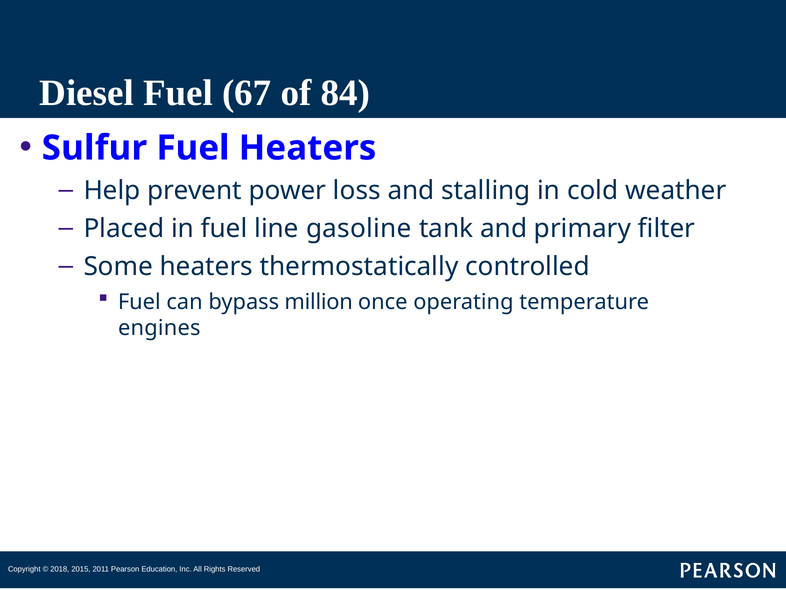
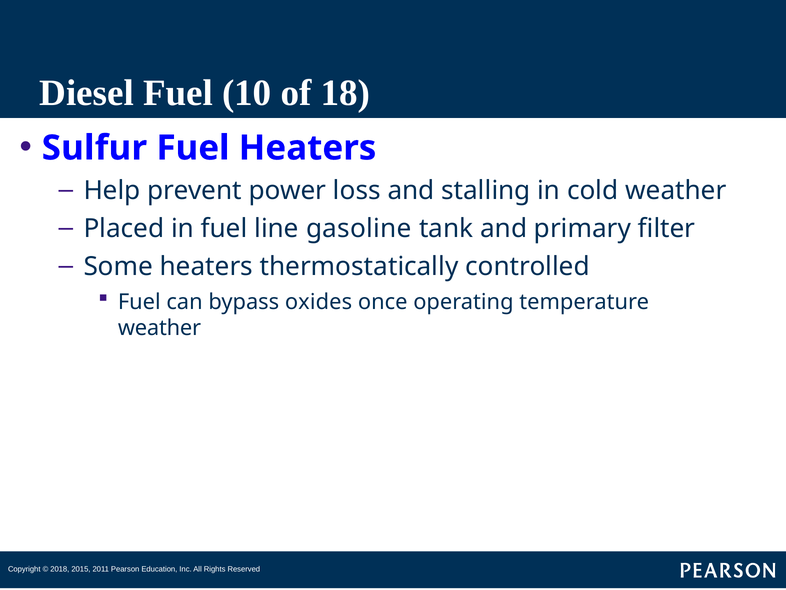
67: 67 -> 10 (247, 93)
84: 84 -> 18 (346, 93)
million: million -> oxides (319, 302)
engines: engines -> weather (160, 328)
